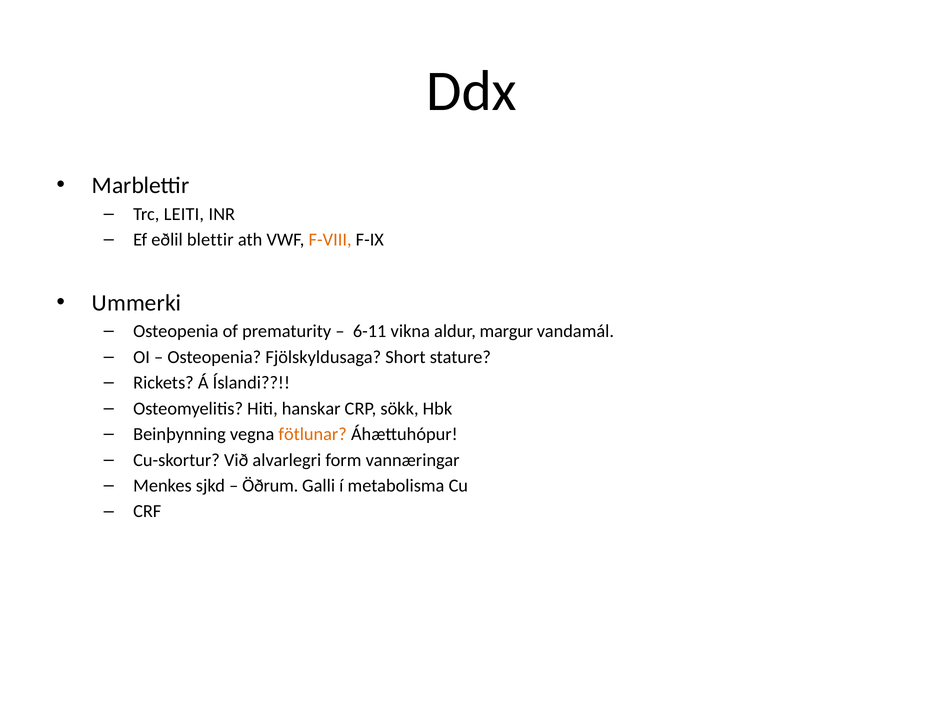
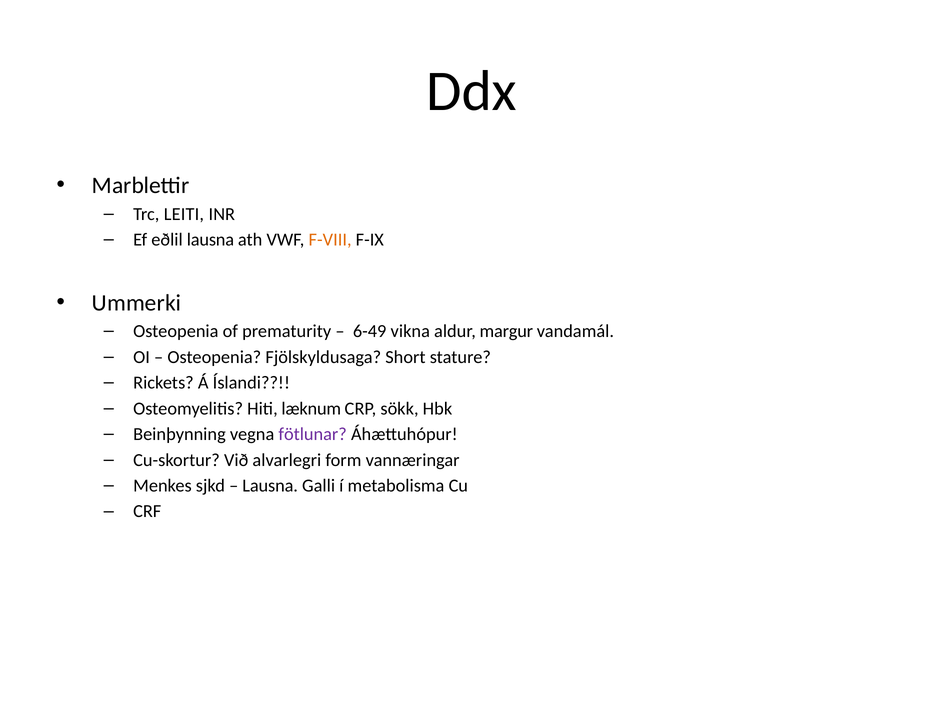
eðlil blettir: blettir -> lausna (210, 240)
6-11: 6-11 -> 6-49 (370, 331)
hanskar: hanskar -> læknum (311, 409)
fötlunar colour: orange -> purple (313, 434)
Öðrum: Öðrum -> Lausna (270, 486)
